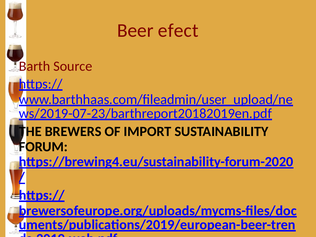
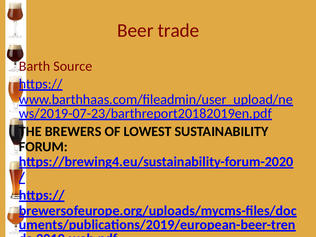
efect: efect -> trade (178, 31)
IMPORT: IMPORT -> LOWEST (148, 131)
